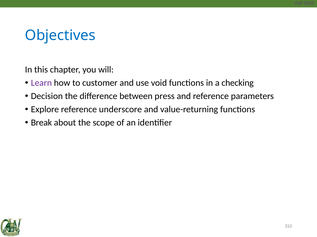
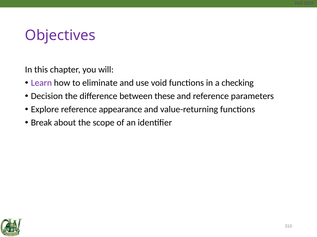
Objectives colour: blue -> purple (60, 36)
customer: customer -> eliminate (100, 83)
press: press -> these (165, 96)
underscore: underscore -> appearance (120, 110)
